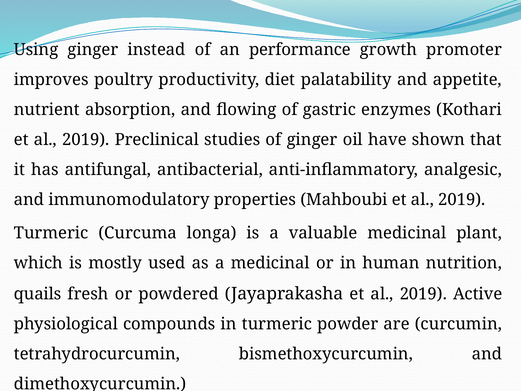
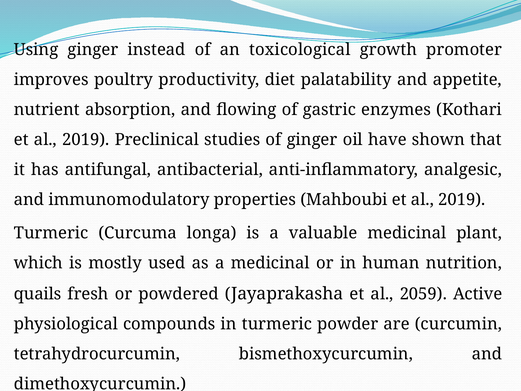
performance: performance -> toxicological (300, 50)
Jayaprakasha et al 2019: 2019 -> 2059 (423, 294)
